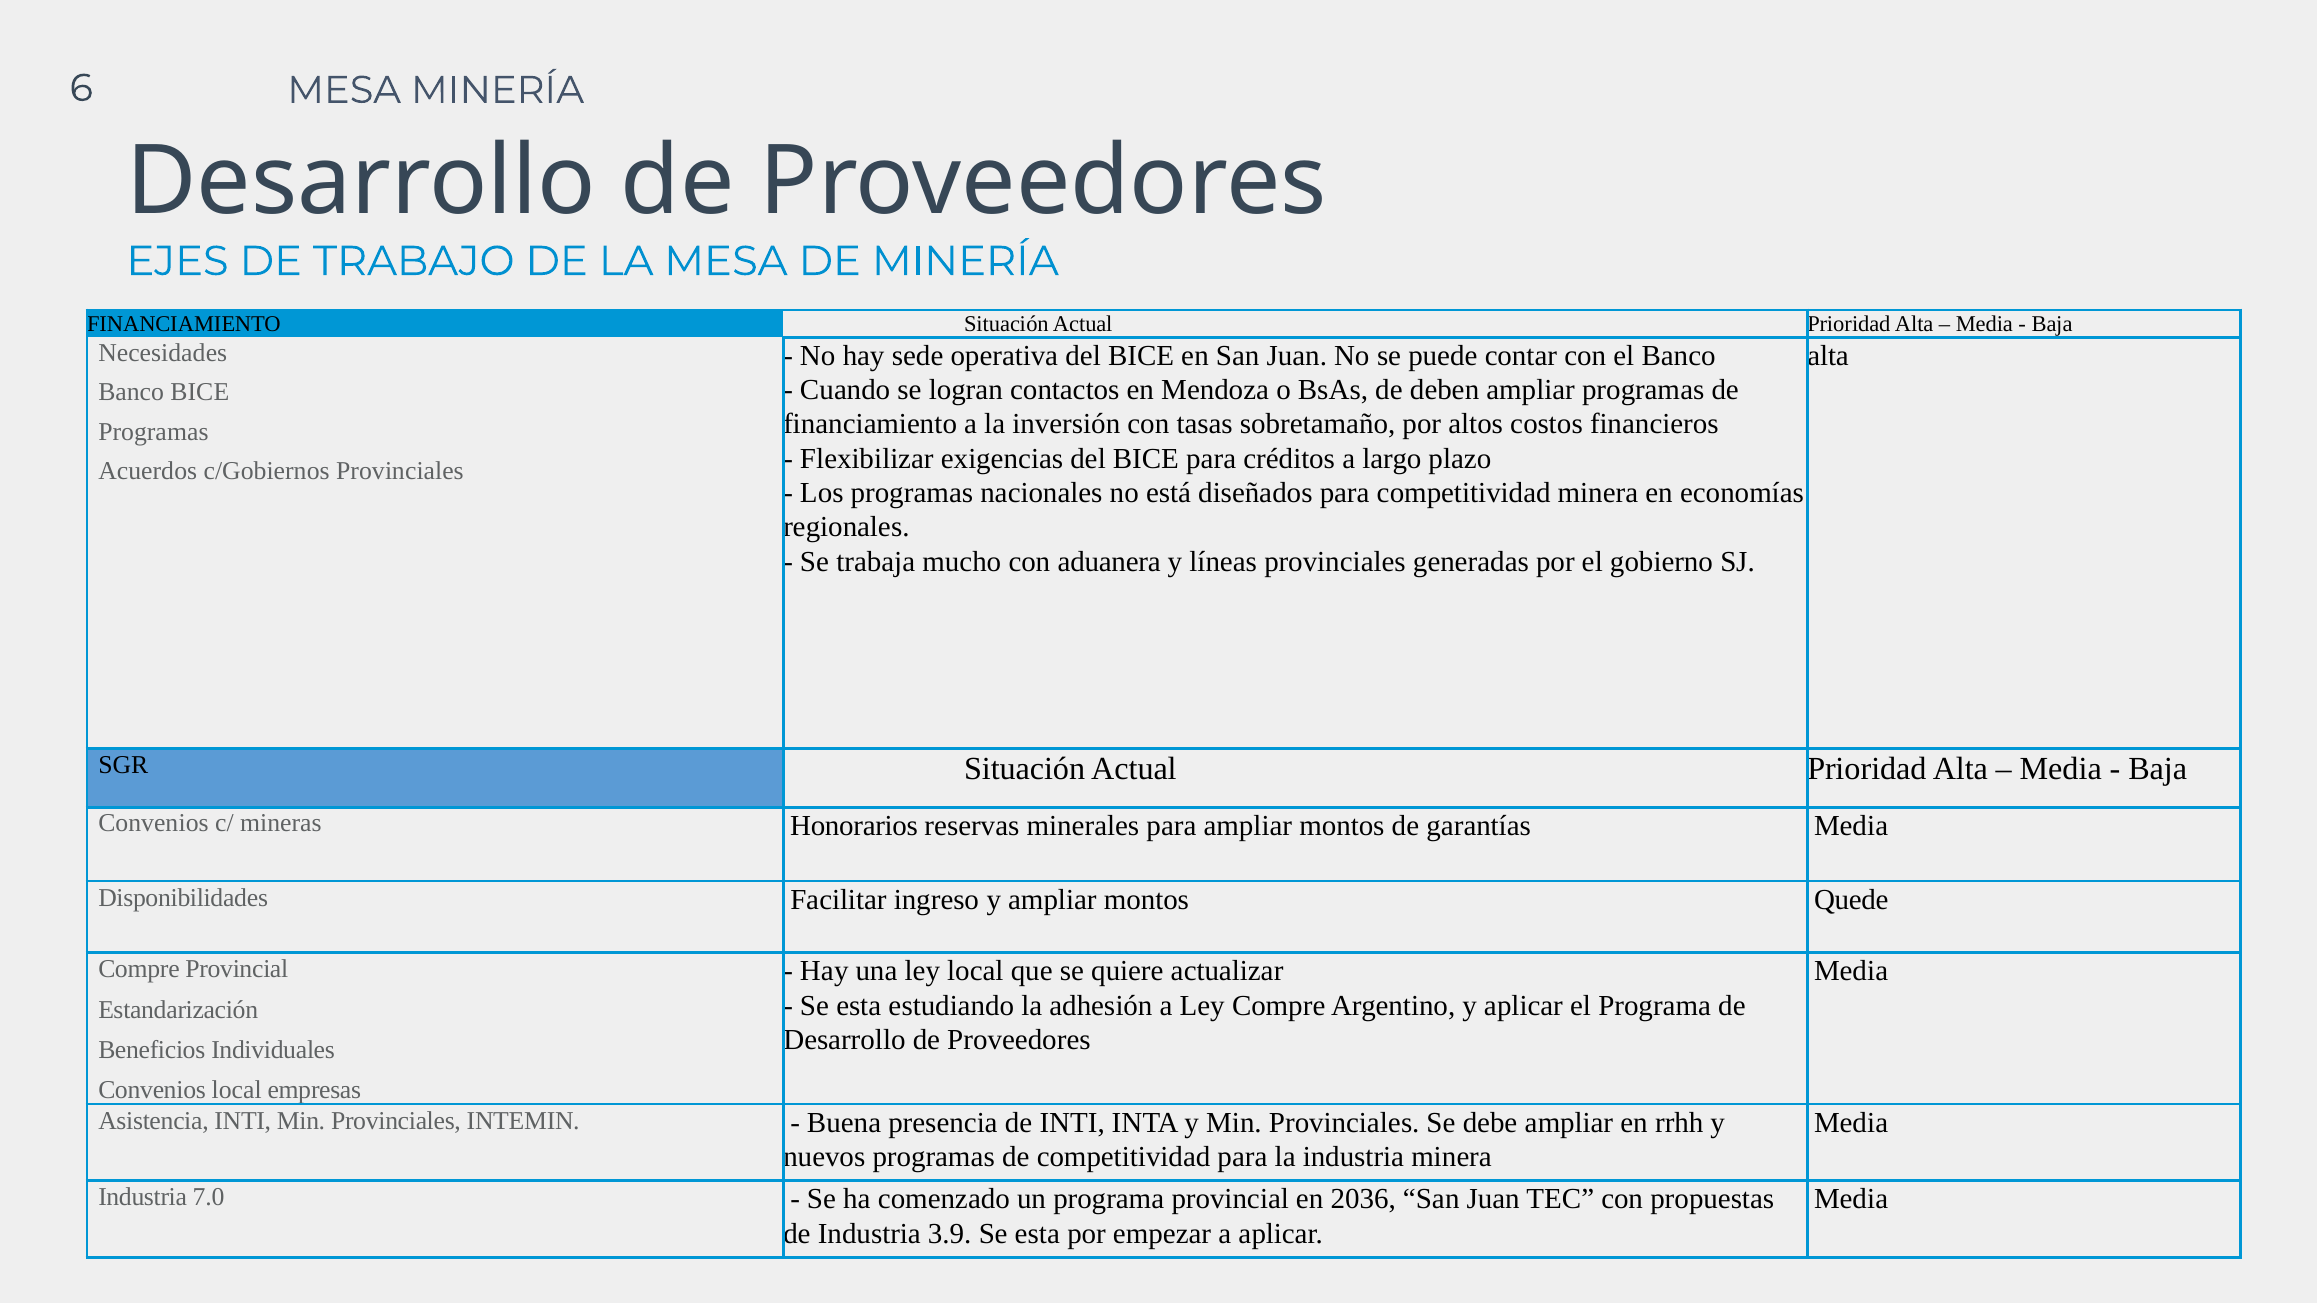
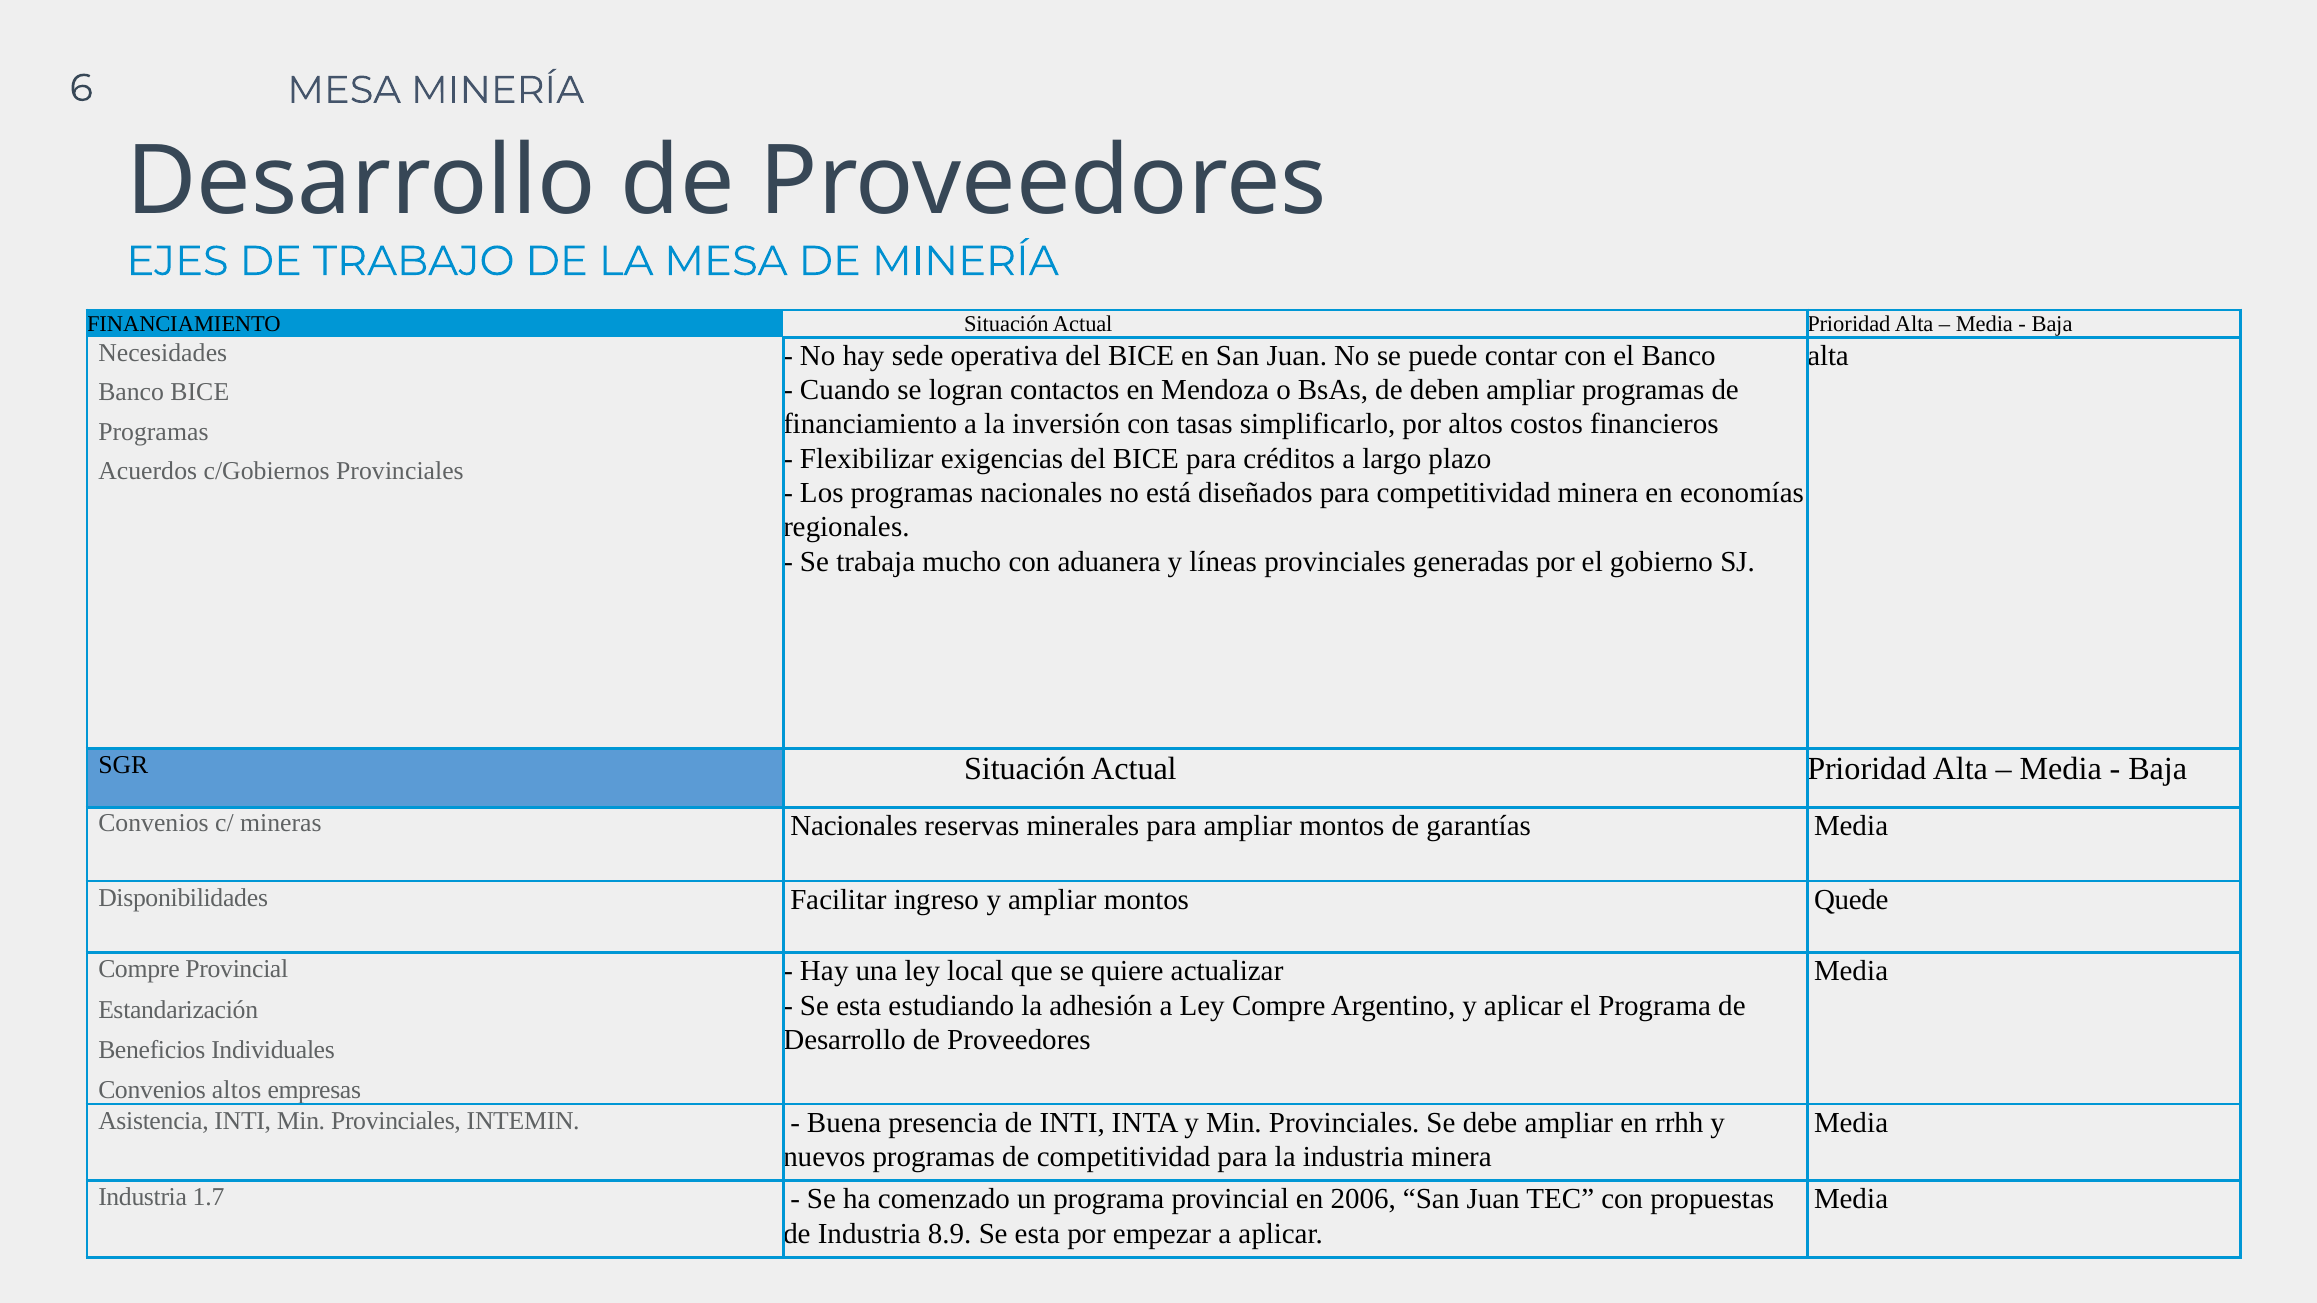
sobretamaño: sobretamaño -> simplificarlo (1318, 424)
mineras Honorarios: Honorarios -> Nacionales (854, 826)
Convenios local: local -> altos (237, 1090)
7.0: 7.0 -> 1.7 (209, 1198)
2036: 2036 -> 2006 (1363, 1200)
3.9: 3.9 -> 8.9 (950, 1234)
